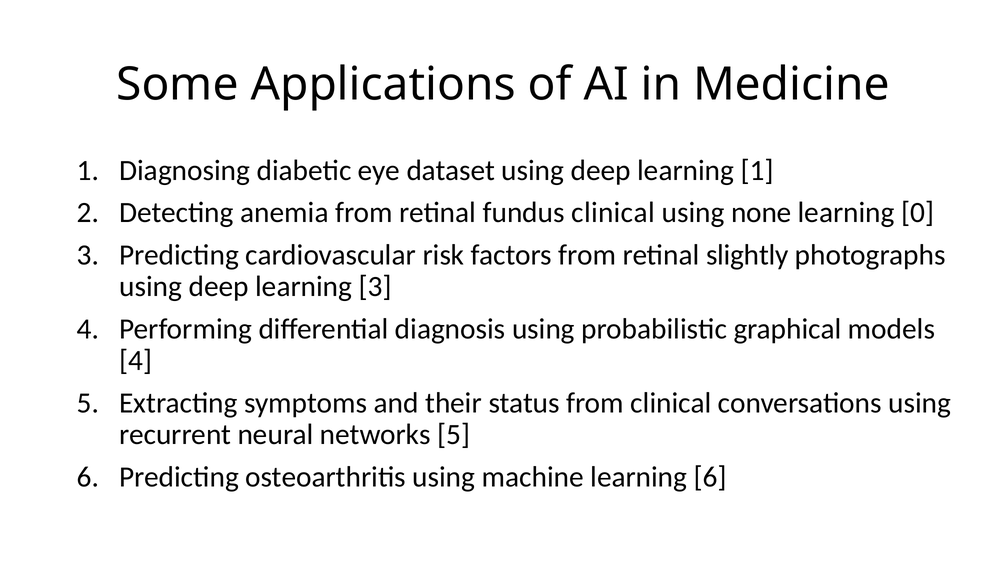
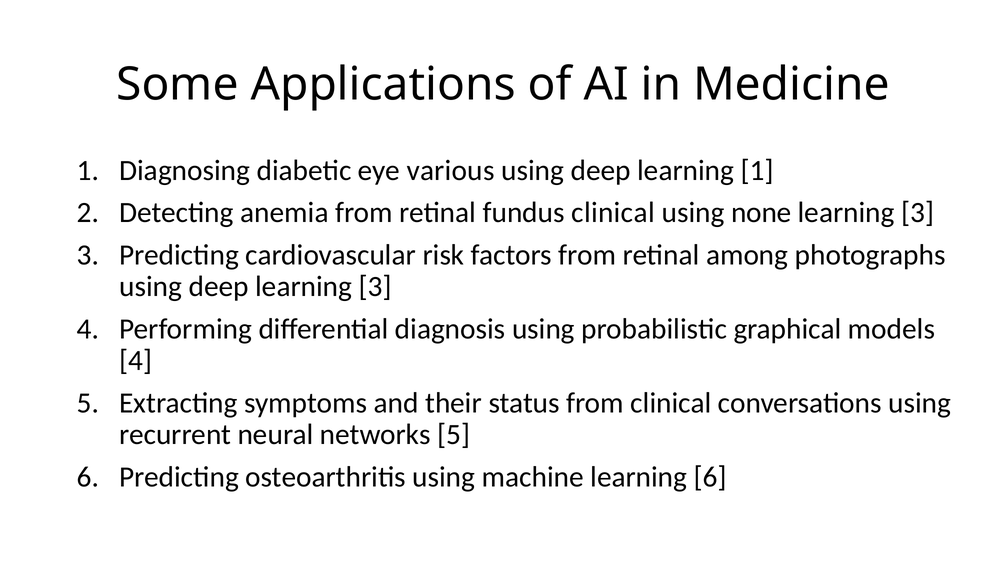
dataset: dataset -> various (451, 170)
0: 0 -> 3 (918, 212)
slightly: slightly -> among (747, 255)
